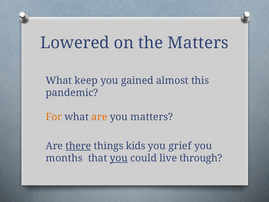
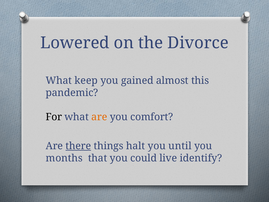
the Matters: Matters -> Divorce (198, 43)
For colour: orange -> black (54, 117)
you matters: matters -> comfort (152, 117)
kids: kids -> halt (136, 146)
grief: grief -> until (180, 146)
you underline: present -> none (119, 158)
through: through -> identify (201, 158)
